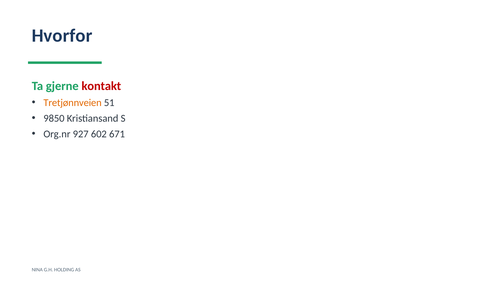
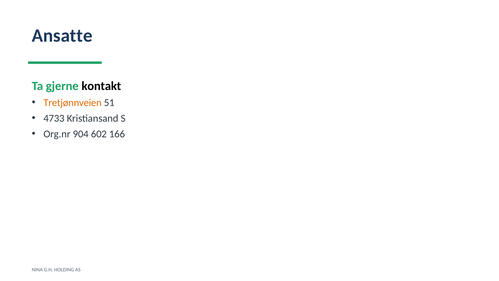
Hvorfor: Hvorfor -> Ansatte (62, 36)
kontakt colour: red -> black (101, 86)
9850: 9850 -> 4733 (54, 118)
927: 927 -> 904 (81, 134)
671: 671 -> 166 (117, 134)
